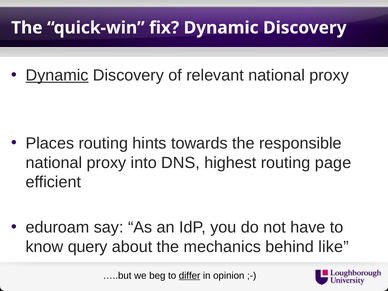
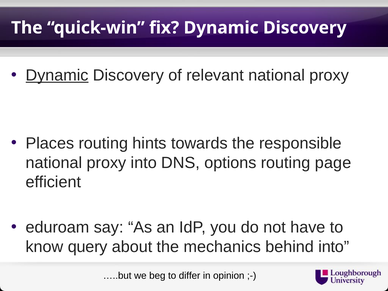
highest: highest -> options (230, 163)
behind like: like -> into (334, 247)
differ underline: present -> none (190, 276)
